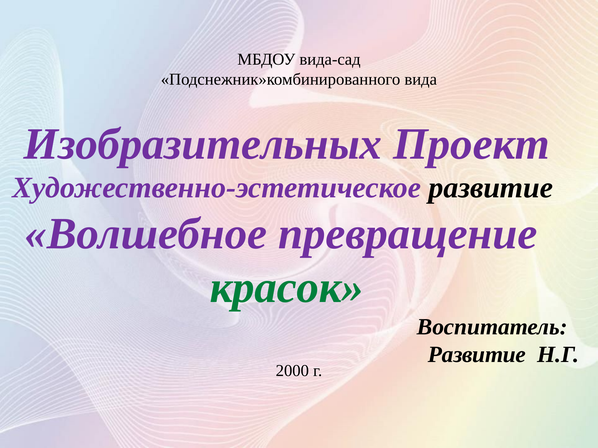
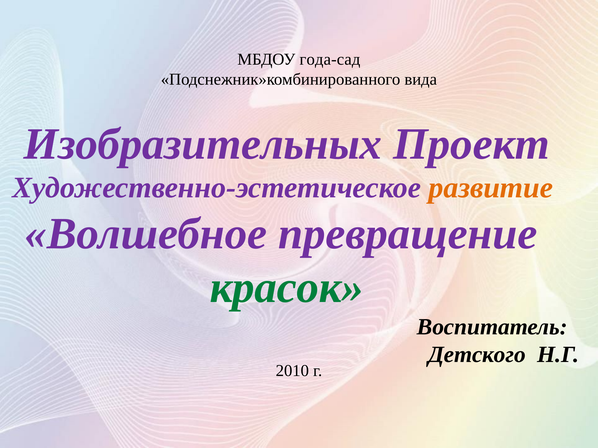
вида-сад: вида-сад -> года-сад (330, 59)
развитие colour: black -> orange (491, 188)
Развитие: Развитие -> Детского (477, 355)
2000: 2000 -> 2010 (292, 371)
